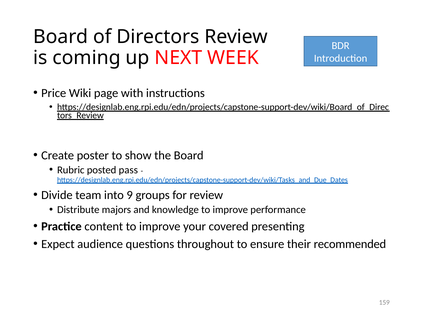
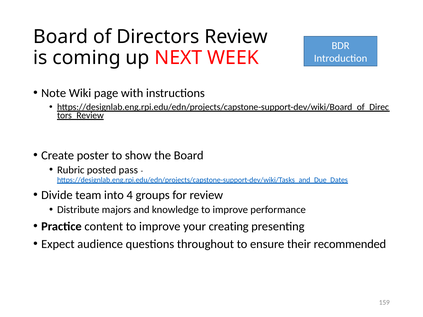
Price: Price -> Note (54, 93)
9: 9 -> 4 (130, 195)
covered: covered -> creating (229, 227)
